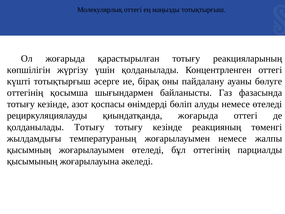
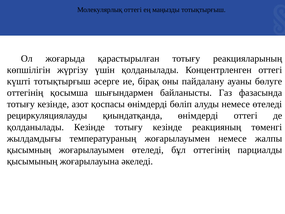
қиындатқанда жоғарыда: жоғарыда -> өнімдерді (198, 116)
қолданылады Тотығу: Тотығу -> Кезінде (89, 127)
